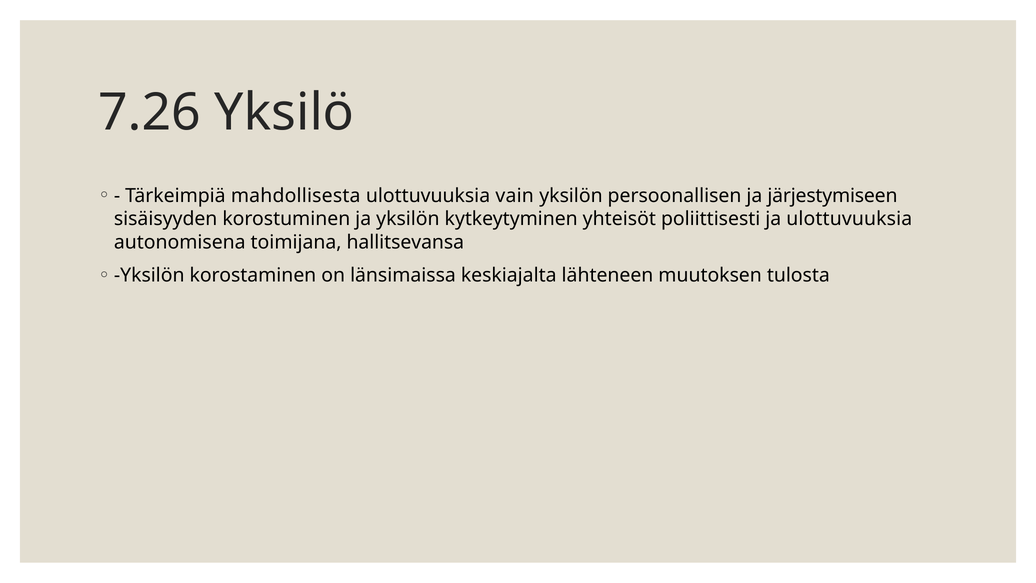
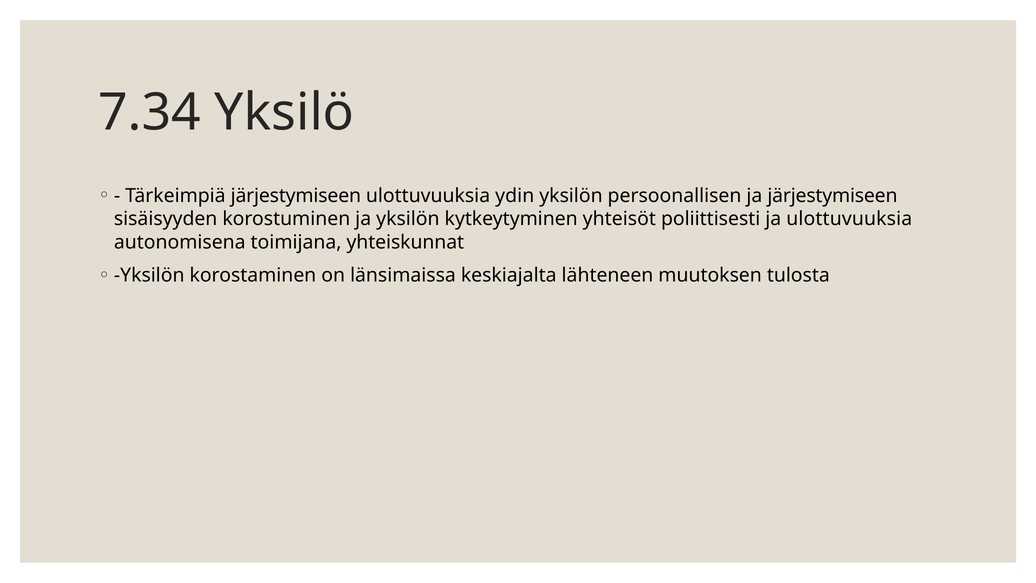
7.26: 7.26 -> 7.34 (150, 113)
Tärkeimpiä mahdollisesta: mahdollisesta -> järjestymiseen (296, 196)
vain: vain -> ydin (515, 196)
hallitsevansa: hallitsevansa -> yhteiskunnat (405, 242)
